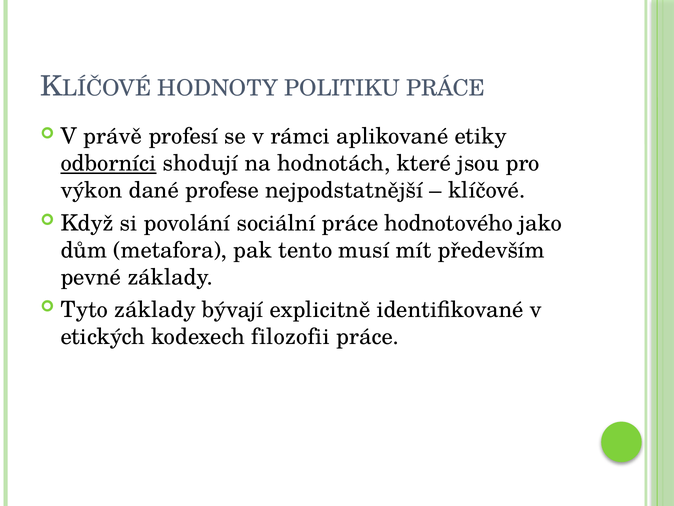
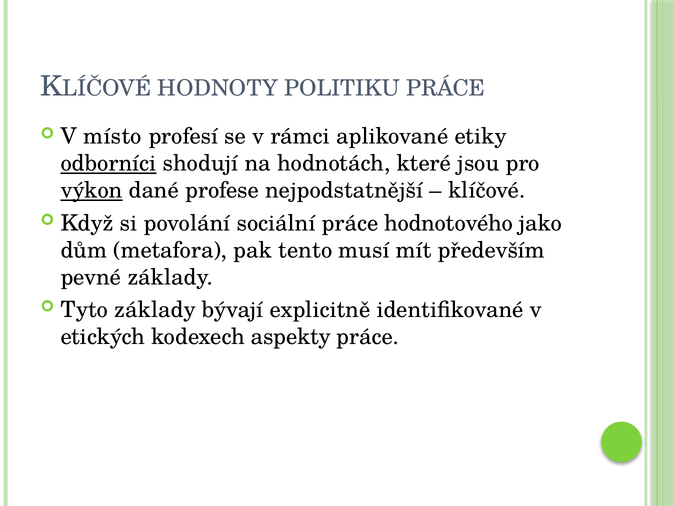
právě: právě -> místo (113, 136)
výkon underline: none -> present (92, 190)
filozofii: filozofii -> aspekty (291, 336)
